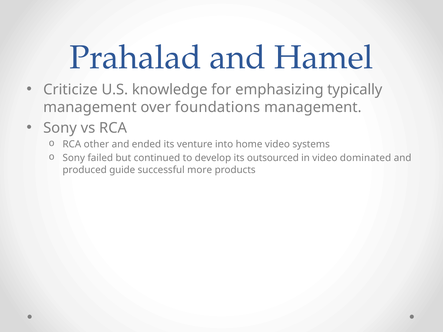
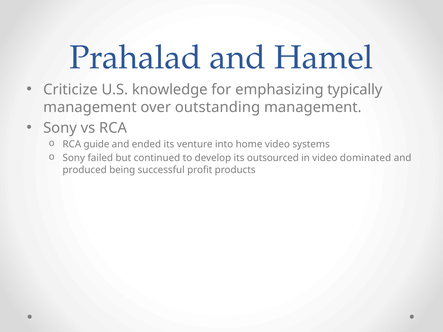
foundations: foundations -> outstanding (218, 107)
other: other -> guide (96, 144)
guide: guide -> being (122, 170)
more: more -> profit (200, 170)
